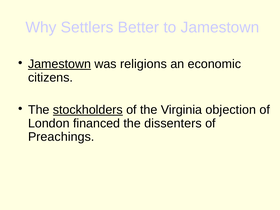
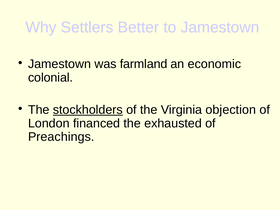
Jamestown underline: present -> none (59, 64)
religions: religions -> farmland (144, 64)
citizens: citizens -> colonial (51, 78)
dissenters: dissenters -> exhausted (173, 123)
